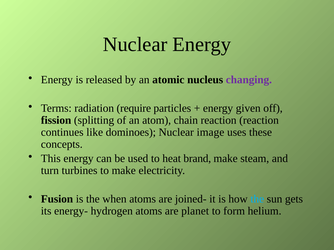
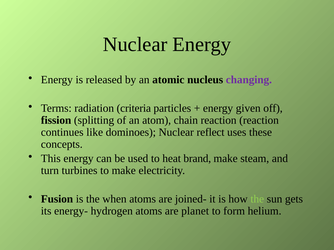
require: require -> criteria (134, 108)
image: image -> reflect (211, 133)
the colour: light blue -> light green (257, 199)
